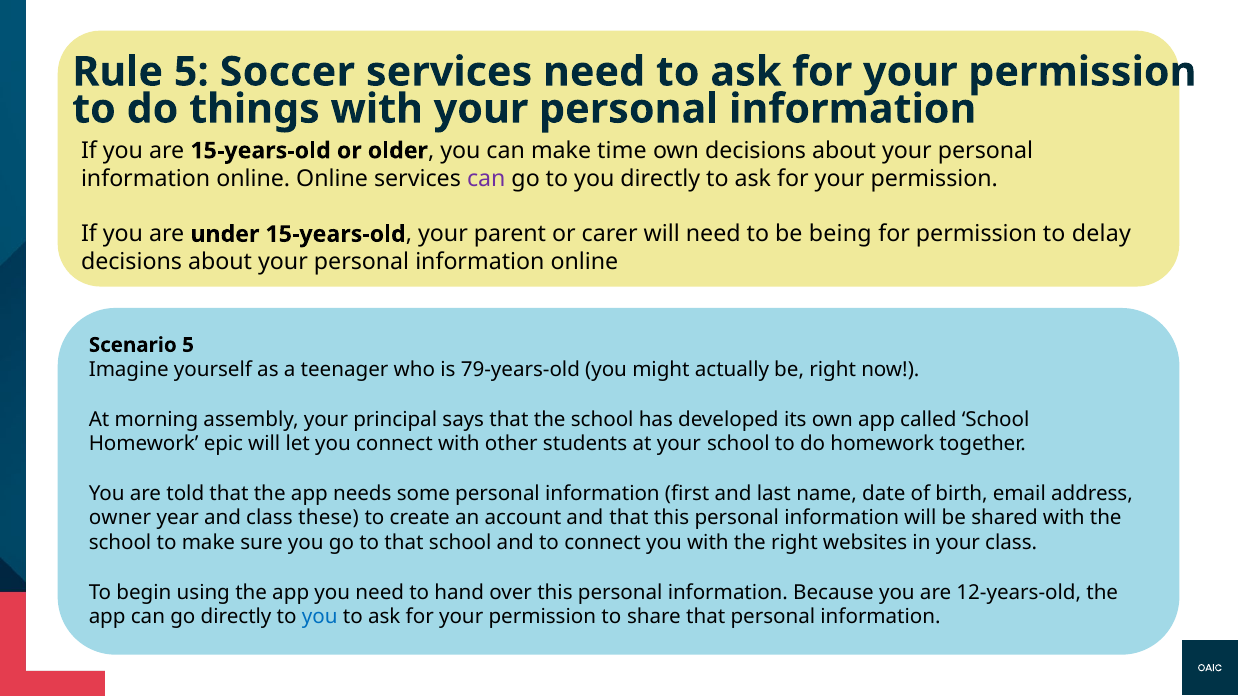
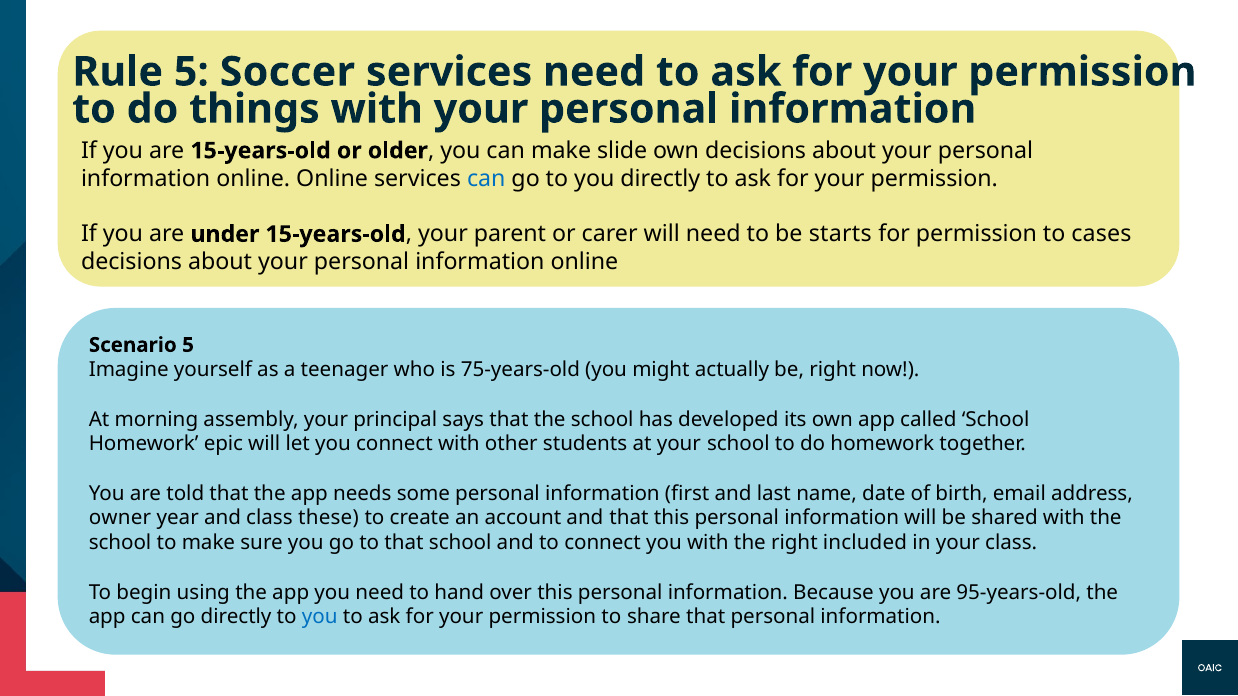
time: time -> slide (622, 151)
can colour: purple -> blue (486, 179)
being: being -> starts (840, 234)
delay: delay -> cases (1101, 234)
79-years-old: 79-years-old -> 75-years-old (520, 370)
websites: websites -> included (865, 543)
12-years-old: 12-years-old -> 95-years-old (1019, 593)
